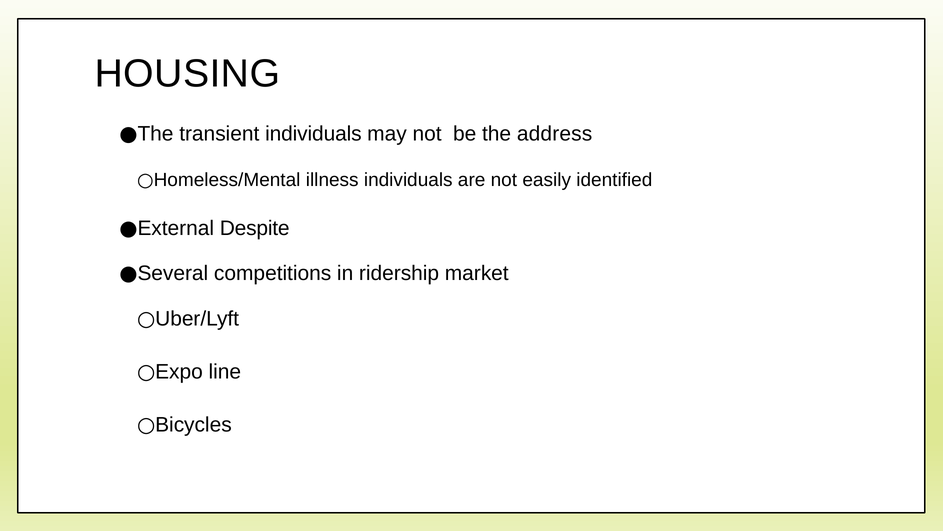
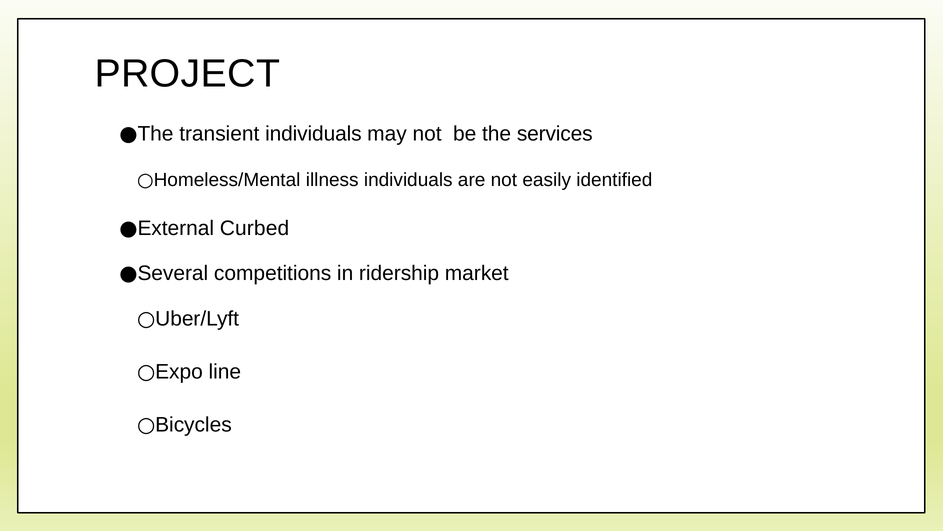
HOUSING: HOUSING -> PROJECT (187, 74)
address: address -> services (555, 134)
Despite: Despite -> Curbed (254, 228)
